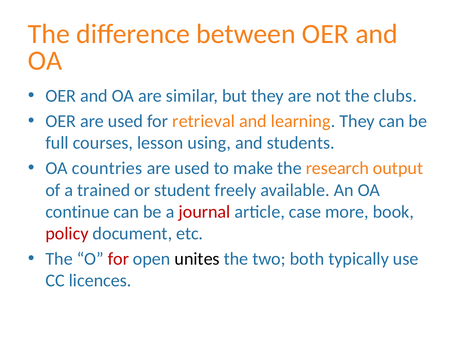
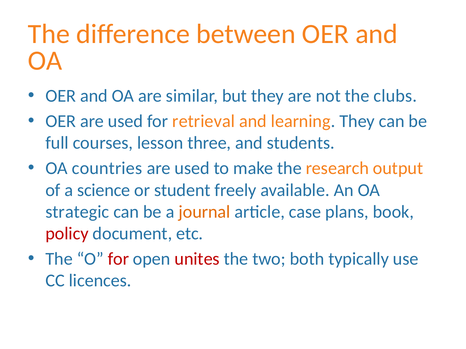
using: using -> three (209, 143)
trained: trained -> science (104, 190)
continue: continue -> strategic (77, 212)
journal colour: red -> orange (204, 212)
more: more -> plans (347, 212)
unites colour: black -> red (197, 259)
